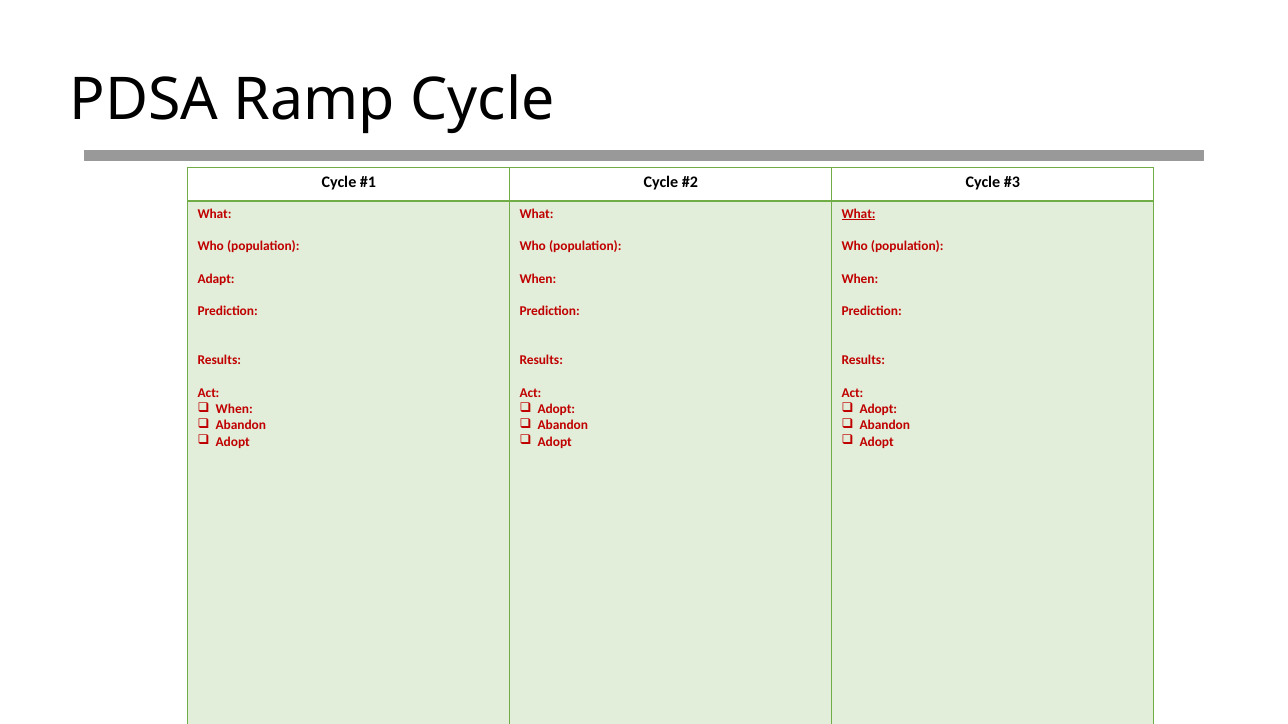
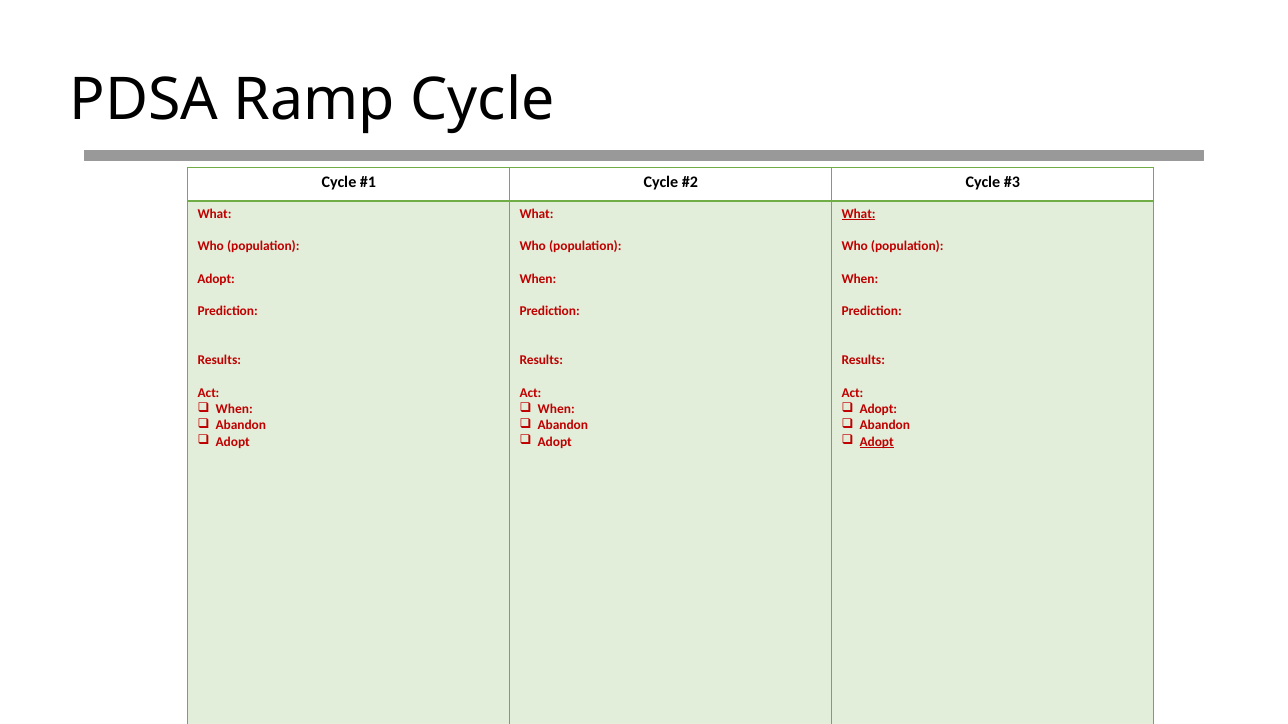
Adapt: Adapt -> Adopt (216, 279)
Adopt: Adopt -> When (556, 409)
Adopt underline: none -> present (877, 442)
